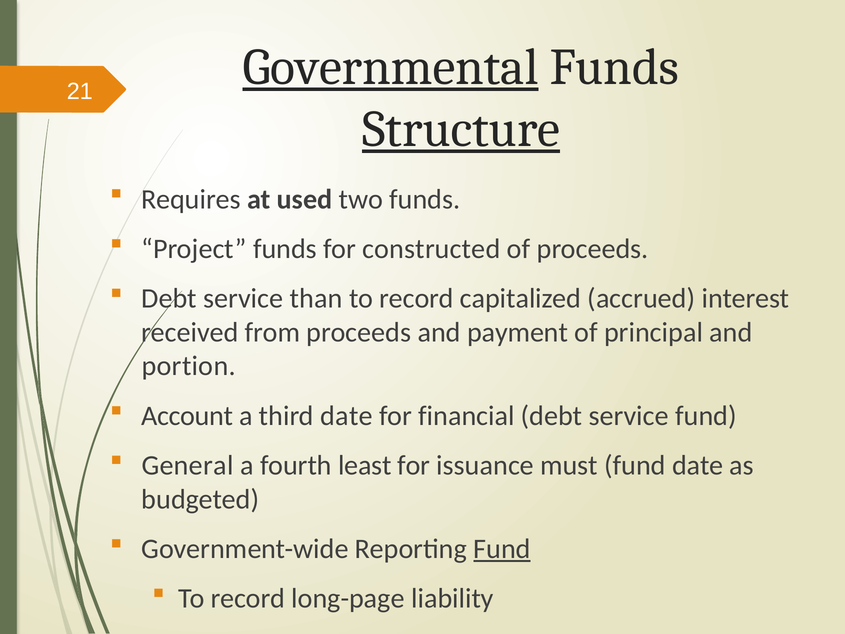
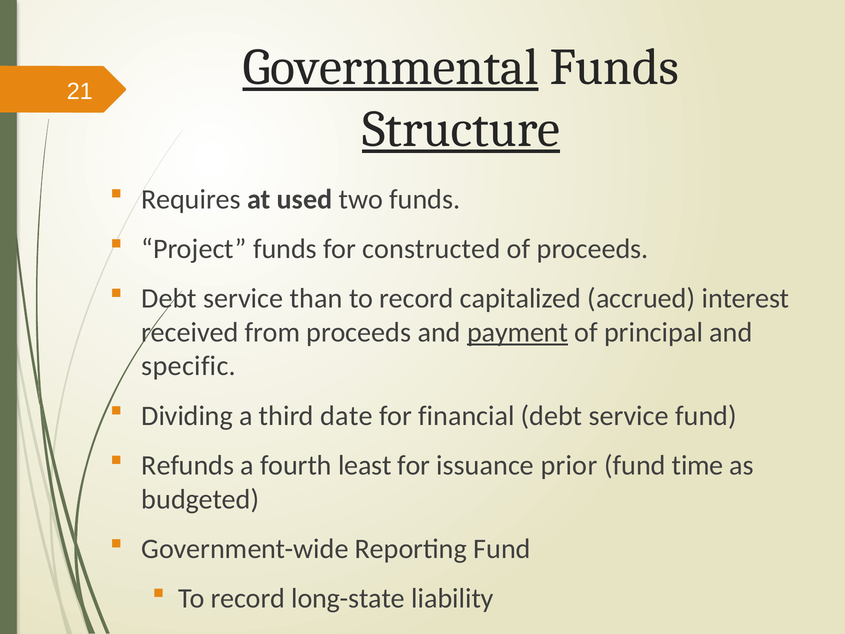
payment underline: none -> present (518, 332)
portion: portion -> specific (189, 366)
Account: Account -> Dividing (187, 416)
General: General -> Refunds (188, 465)
must: must -> prior (569, 465)
fund date: date -> time (698, 465)
Fund underline: present -> none (502, 549)
long-page: long-page -> long-state (348, 598)
